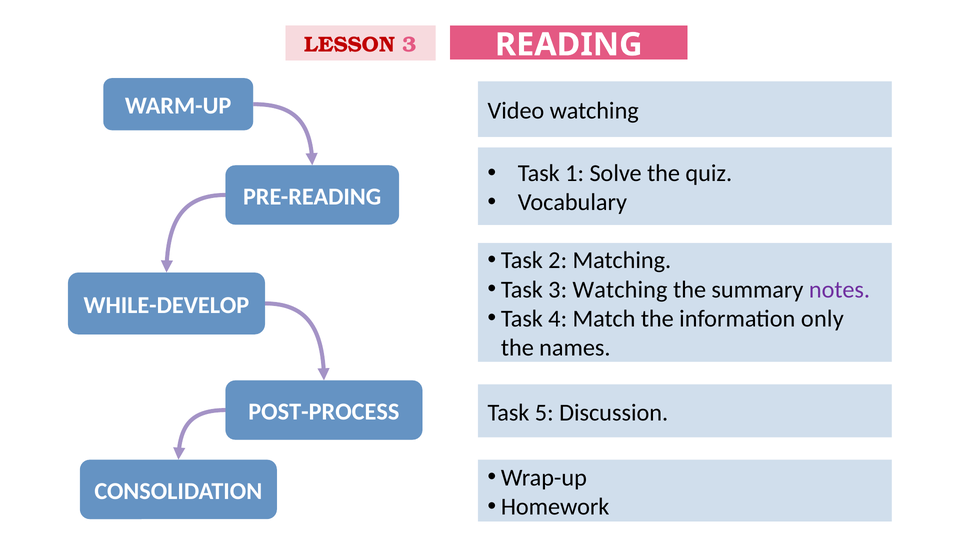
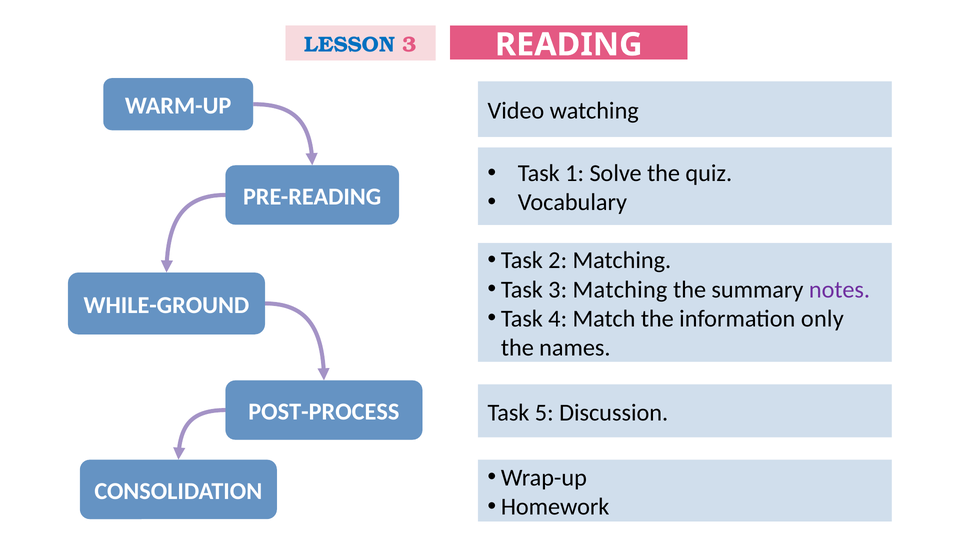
LESSON colour: red -> blue (350, 44)
3 Watching: Watching -> Matching (620, 289)
WHILE-DEVELOP: WHILE-DEVELOP -> WHILE-GROUND (166, 305)
